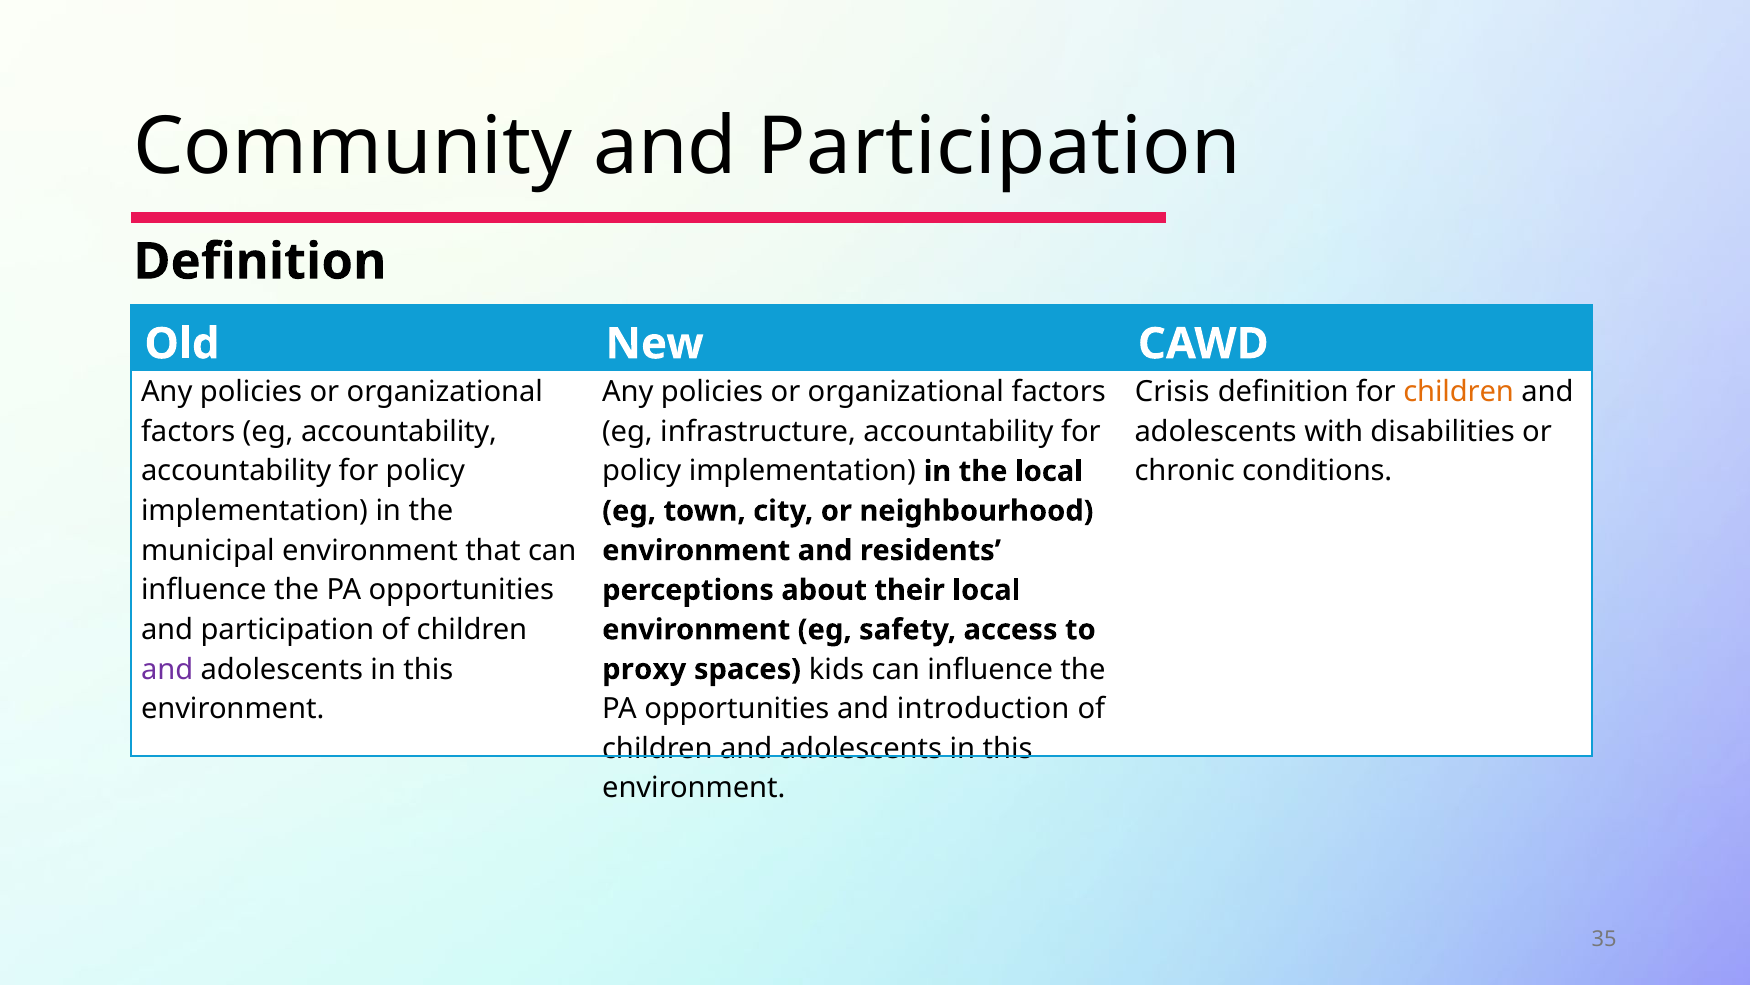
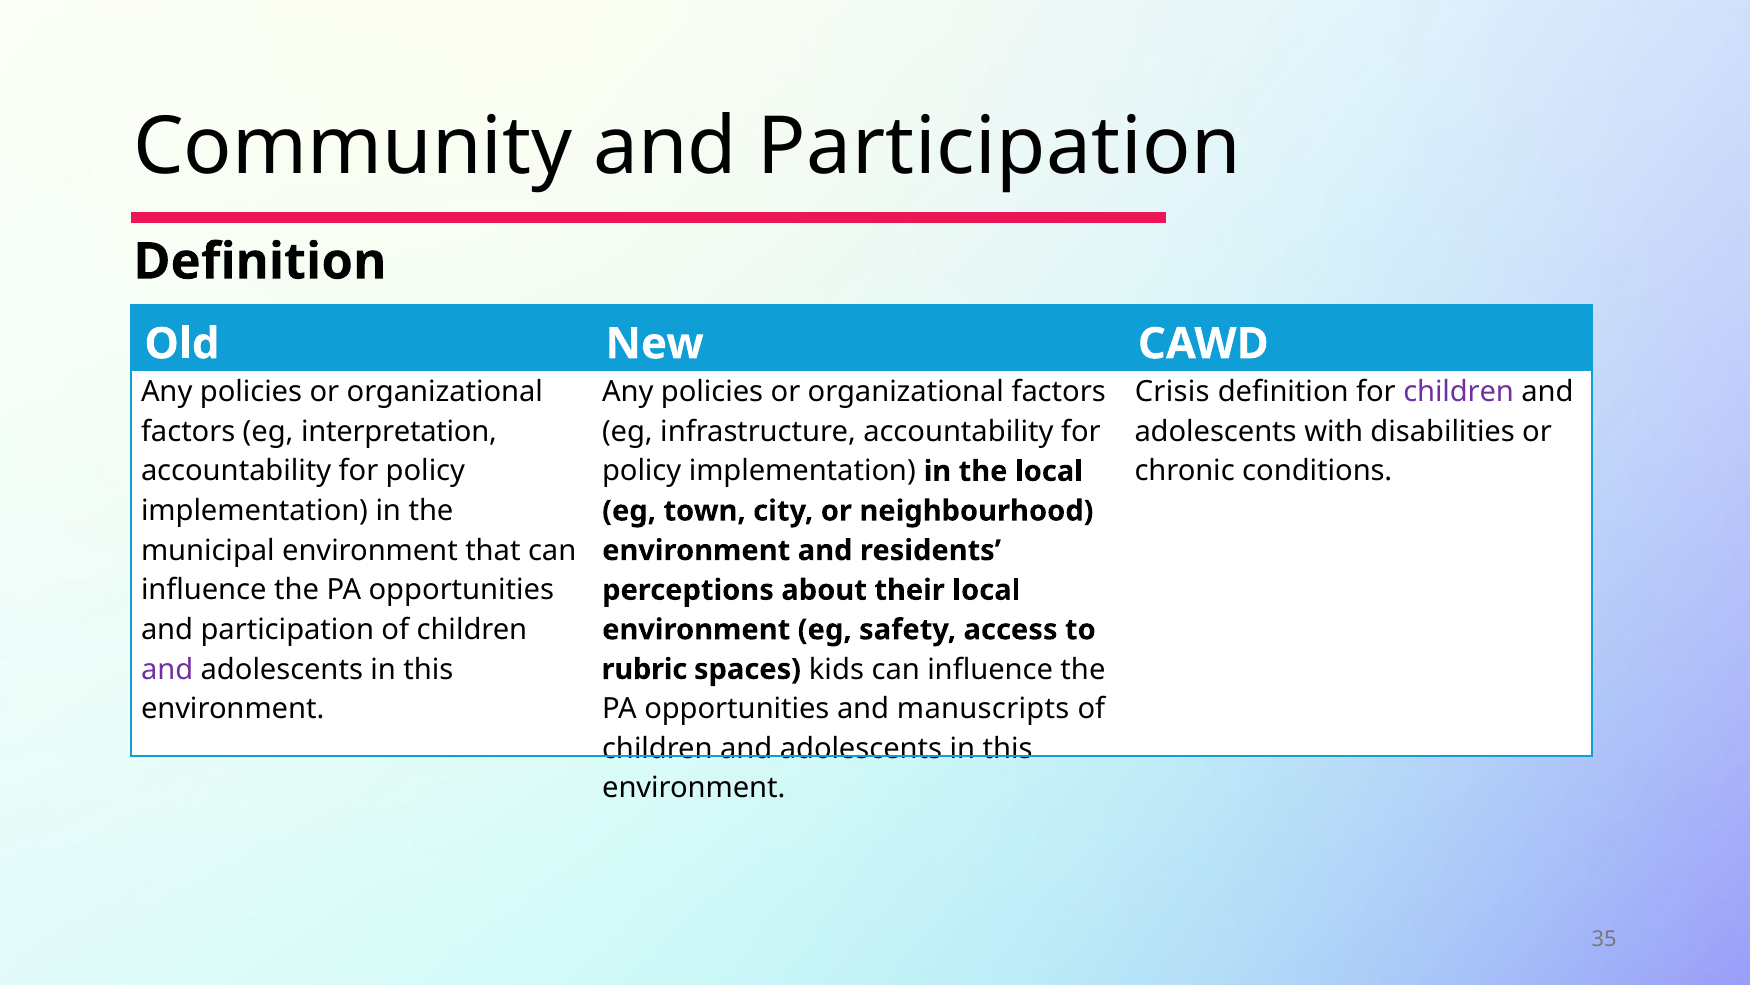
children colour: orange -> purple (1459, 392)
eg accountability: accountability -> interpretation (399, 431)
proxy: proxy -> rubric (644, 669)
introduction: introduction -> manuscripts (983, 709)
